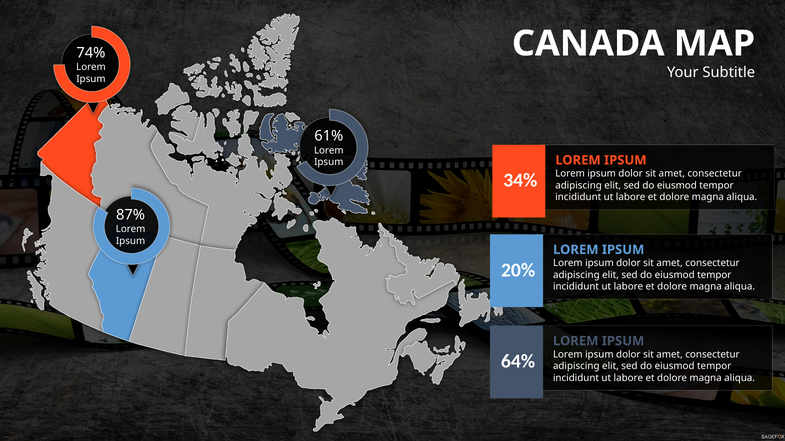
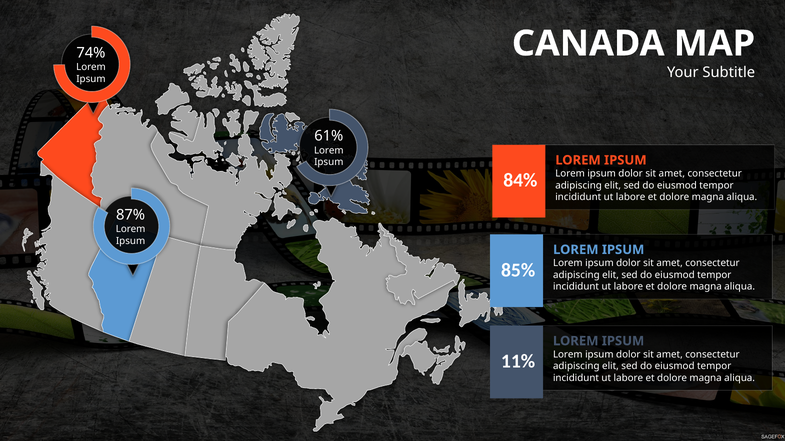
34%: 34% -> 84% (520, 181)
20%: 20% -> 85% (518, 270)
64%: 64% -> 11% (518, 362)
